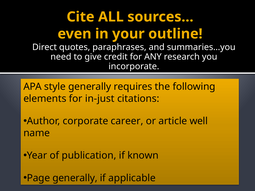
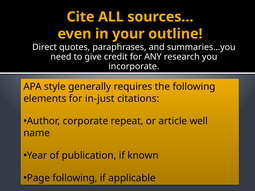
career: career -> repeat (127, 121)
Page generally: generally -> following (75, 178)
